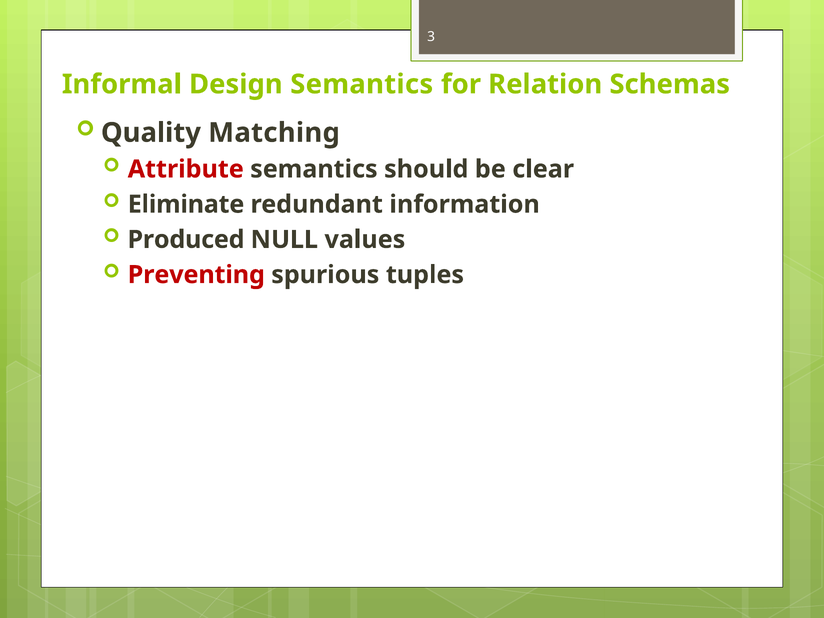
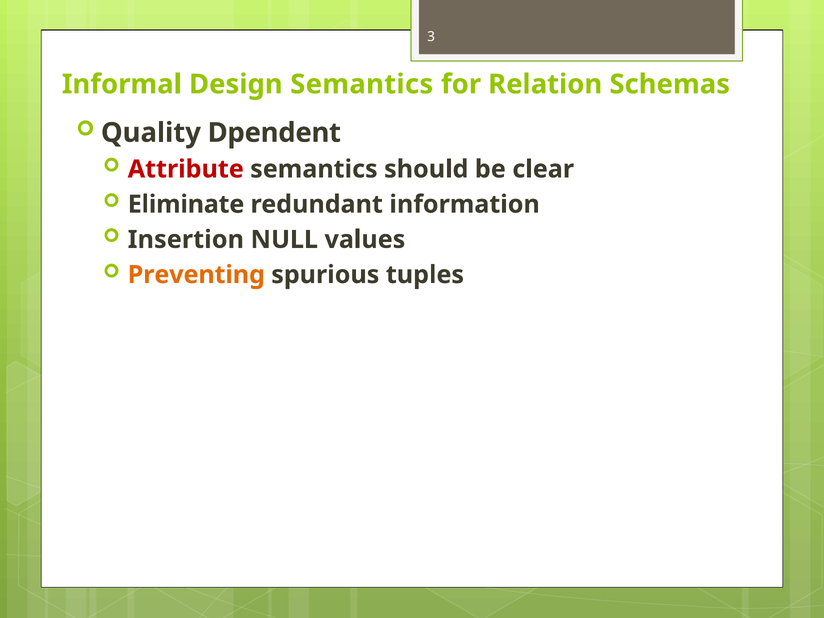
Matching: Matching -> Dpendent (274, 133)
Produced: Produced -> Insertion (186, 240)
Preventing colour: red -> orange (196, 275)
